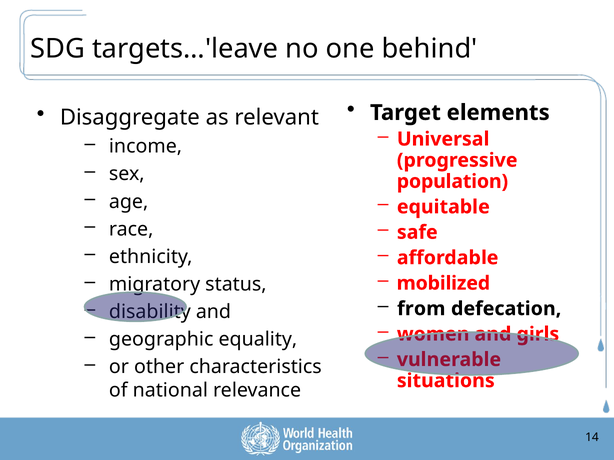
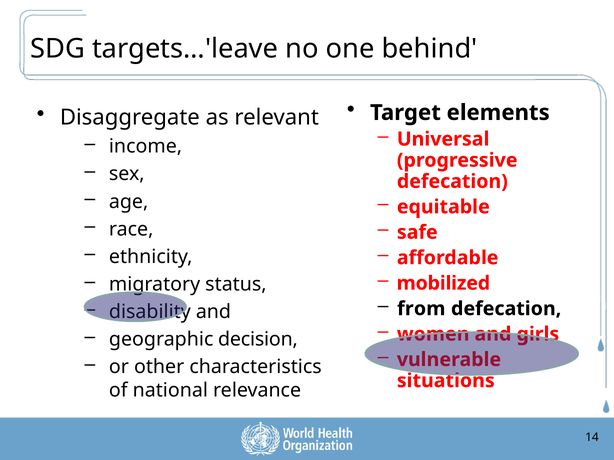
population: population -> defecation (452, 182)
equality: equality -> decision (258, 340)
